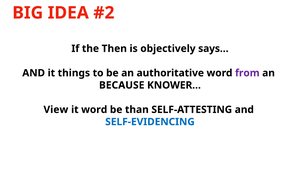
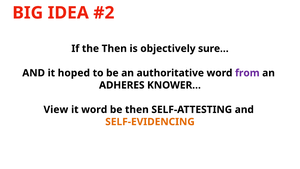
says…: says… -> sure… (213, 49)
things: things -> hoped (74, 73)
BECAUSE: BECAUSE -> ADHERES (122, 85)
be than: than -> then (137, 109)
SELF-EVIDENCING colour: blue -> orange (150, 122)
